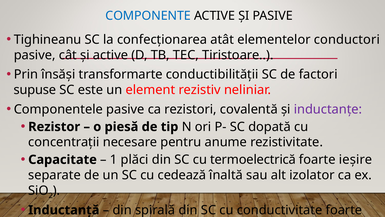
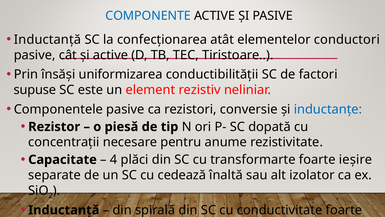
Tighineanu: Tighineanu -> Inductanță (47, 40)
transformarte: transformarte -> uniformizarea (121, 74)
covalentă: covalentă -> conversie (249, 109)
inductanțe colour: purple -> blue (328, 109)
1: 1 -> 4 (114, 159)
termoelectrică: termoelectrică -> transformarte (253, 159)
